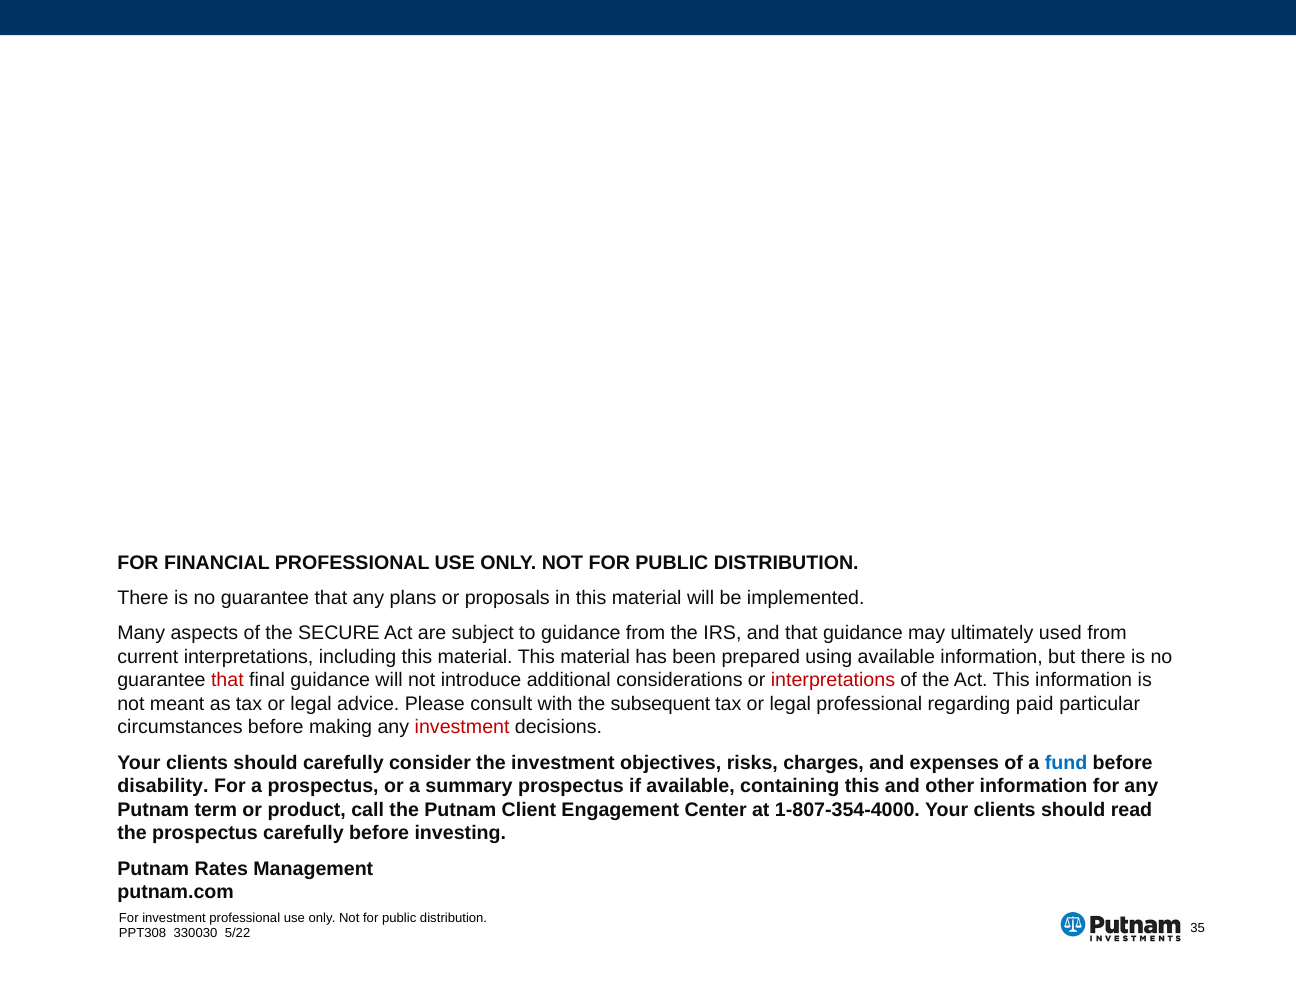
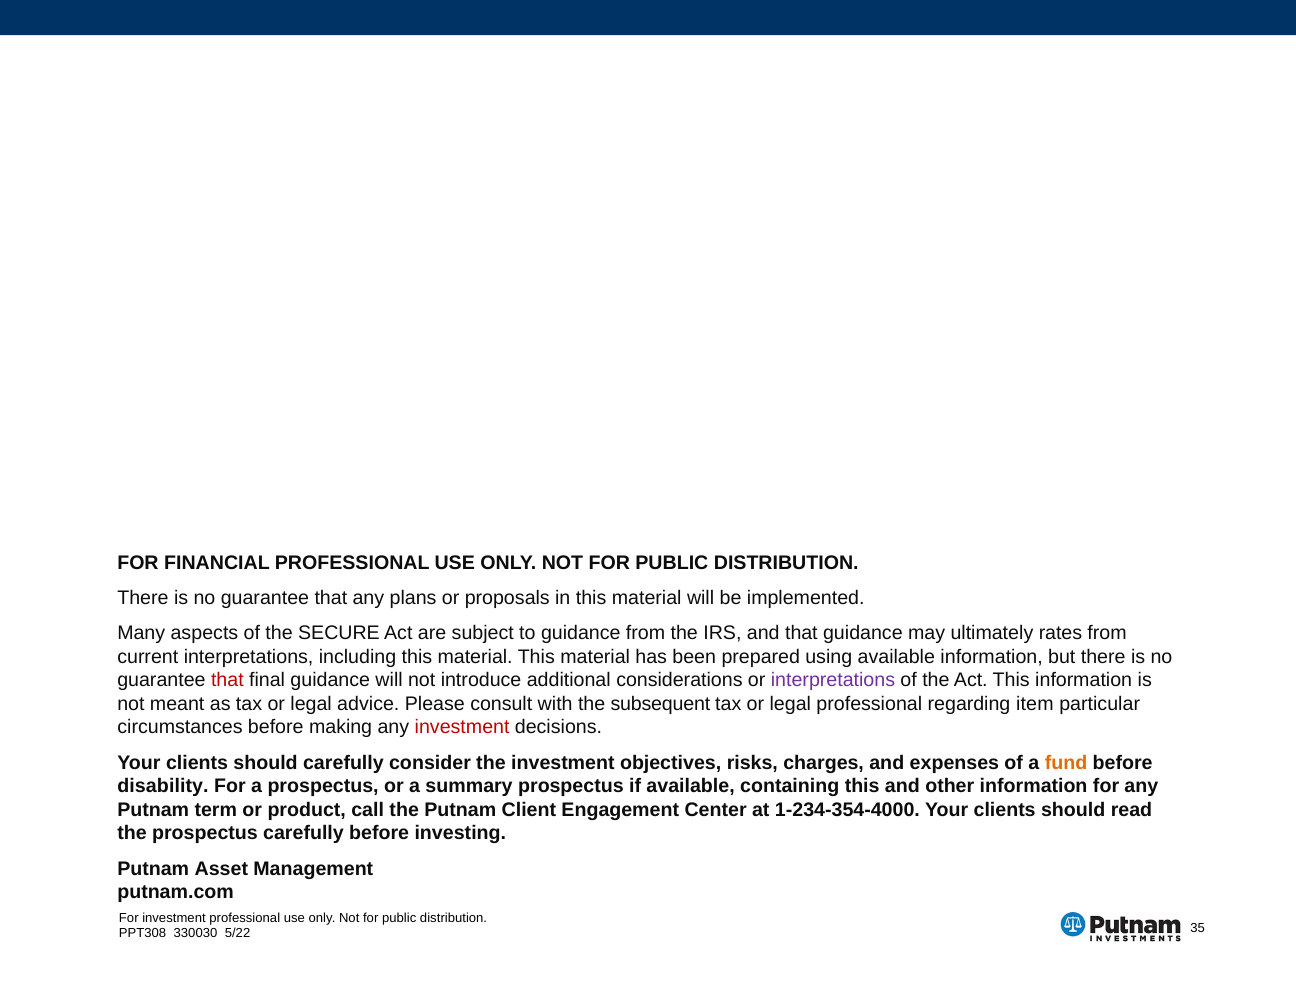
used: used -> rates (1060, 634)
interpretations colour: red -> purple (833, 681)
paid: paid -> item (1035, 704)
fund colour: blue -> orange (1066, 763)
1-807-354-4000: 1-807-354-4000 -> 1-234-354-4000 (847, 810)
Rates: Rates -> Asset (221, 869)
